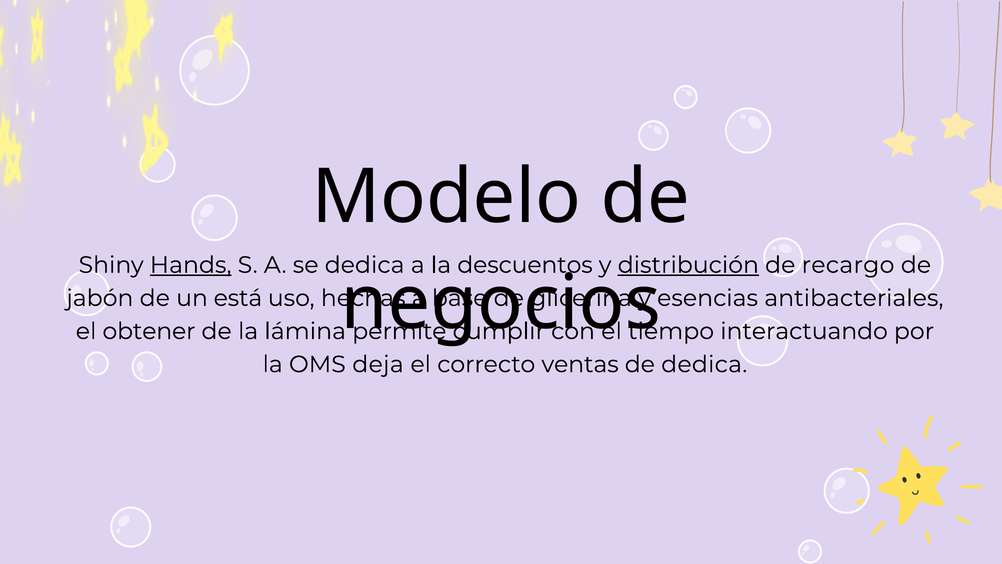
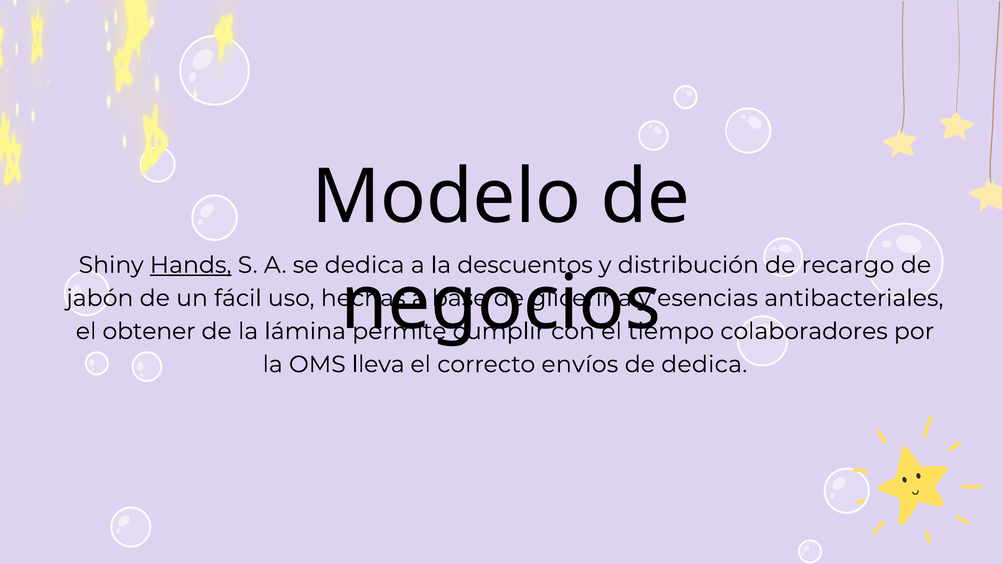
distribución underline: present -> none (688, 265)
está: está -> fácil (238, 298)
interactuando: interactuando -> colaboradores (804, 331)
deja: deja -> lleva (378, 364)
ventas: ventas -> envíos (580, 364)
